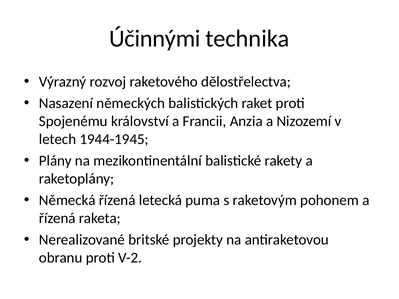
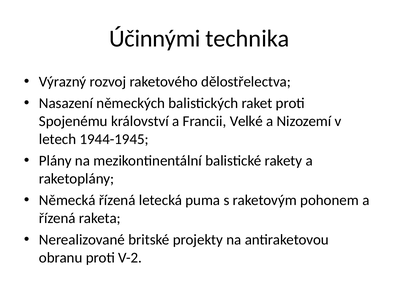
Anzia: Anzia -> Velké (246, 121)
